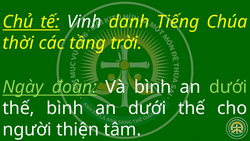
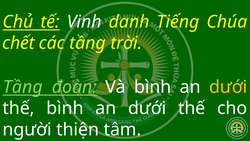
thời: thời -> chết (18, 43)
Ngày: Ngày -> Tầng (23, 87)
dưới colour: light green -> yellow (228, 87)
